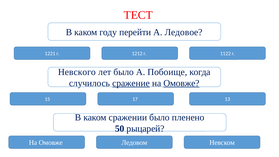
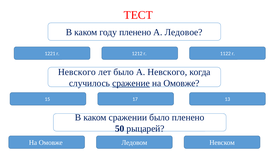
году перейти: перейти -> пленено (135, 32)
А Побоище: Побоище -> Невского (167, 72)
Омовже underline: present -> none (181, 83)
